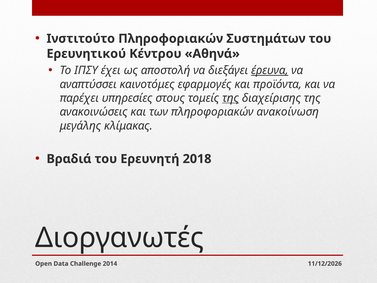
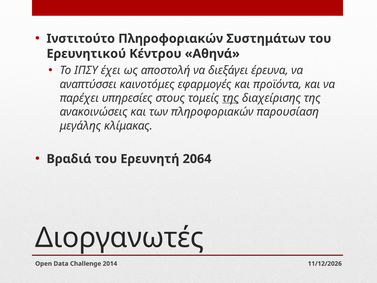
έρευνα underline: present -> none (270, 70)
ανακοίνωση: ανακοίνωση -> παρουσίαση (288, 112)
2018: 2018 -> 2064 (197, 159)
